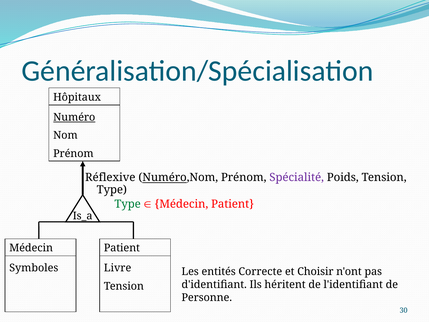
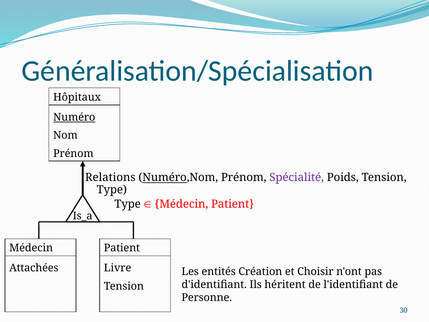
Réflexive: Réflexive -> Relations (110, 177)
Type colour: green -> black (128, 204)
Symboles: Symboles -> Attachées (34, 268)
Correcte: Correcte -> Création (260, 272)
